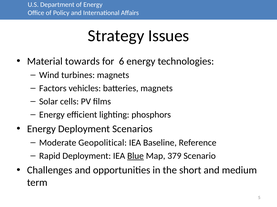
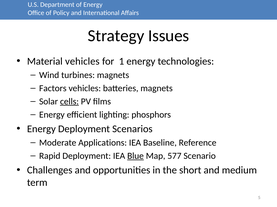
Material towards: towards -> vehicles (82, 61)
6: 6 -> 1 (122, 61)
cells underline: none -> present (69, 102)
Geopolitical: Geopolitical -> Applications (103, 143)
379: 379 -> 577 (174, 156)
